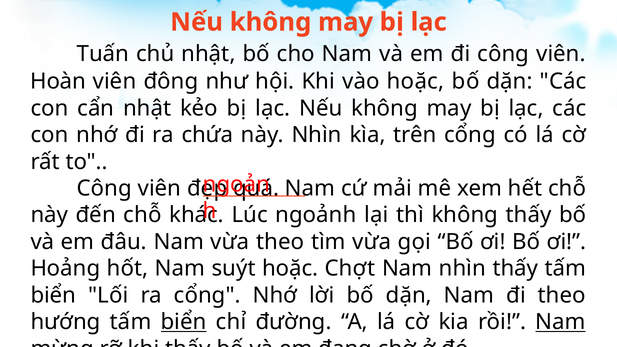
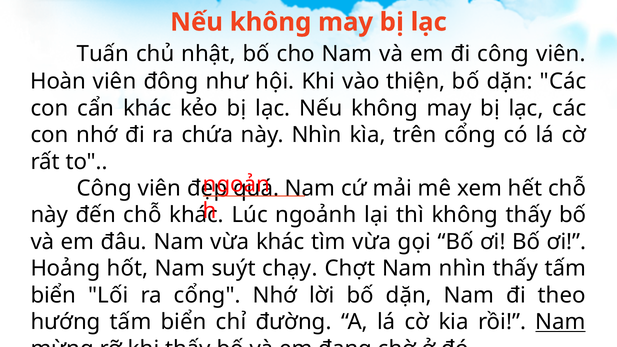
vào hoặc: hoặc -> thiện (416, 82)
cẩn nhật: nhật -> khác (147, 108)
vừa theo: theo -> khác (280, 242)
suýt hoặc: hoặc -> chạy (290, 269)
biển underline: present -> none (184, 322)
